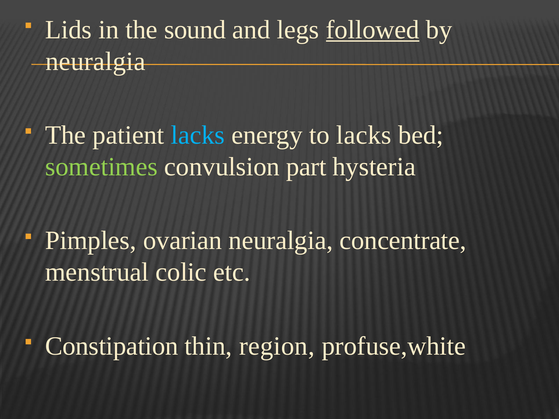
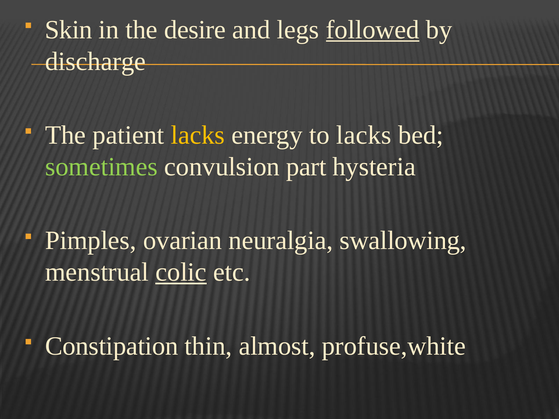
Lids: Lids -> Skin (69, 30)
sound: sound -> desire (195, 30)
neuralgia: neuralgia -> discharge (96, 61)
lacks colour: light blue -> yellow (198, 135)
concentrate: concentrate -> swallowing (403, 241)
colic underline: none -> present (181, 272)
region: region -> almost (277, 346)
